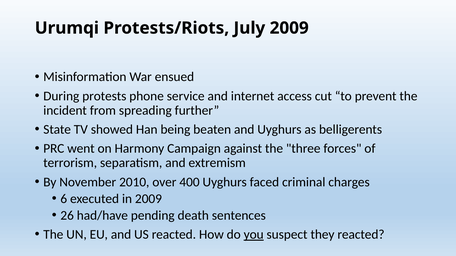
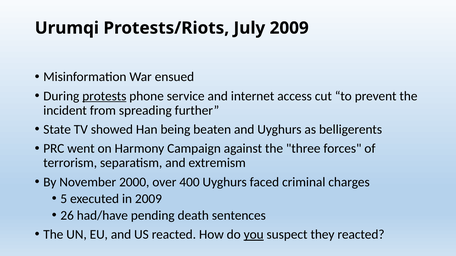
protests underline: none -> present (104, 96)
2010: 2010 -> 2000 (134, 182)
6: 6 -> 5 (64, 199)
